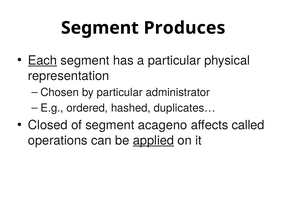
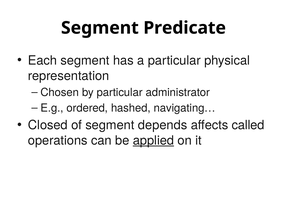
Produces: Produces -> Predicate (185, 28)
Each underline: present -> none (43, 60)
duplicates…: duplicates… -> navigating… (185, 108)
acageno: acageno -> depends (163, 125)
